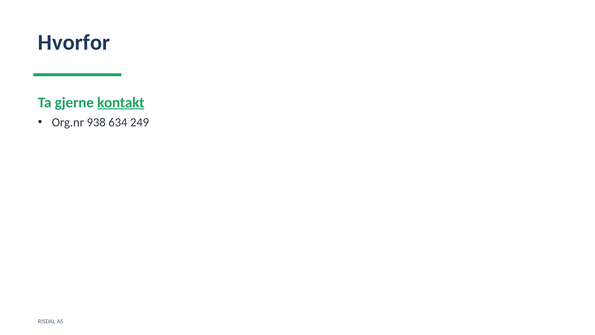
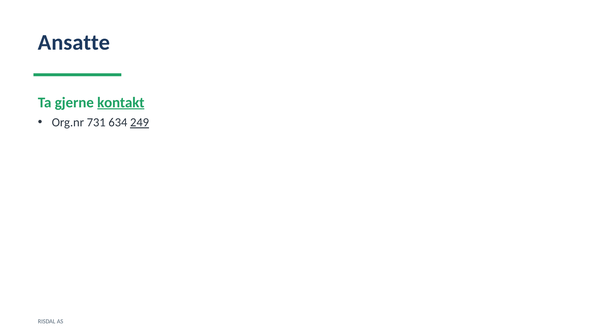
Hvorfor: Hvorfor -> Ansatte (74, 42)
938: 938 -> 731 (96, 122)
249 underline: none -> present (140, 122)
